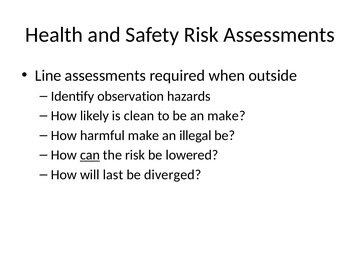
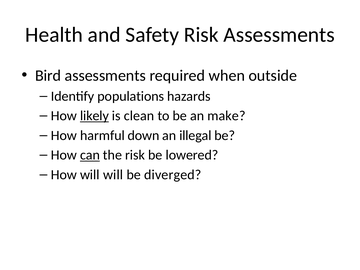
Line: Line -> Bird (48, 76)
observation: observation -> populations (131, 96)
likely underline: none -> present (94, 116)
harmful make: make -> down (144, 135)
will last: last -> will (113, 175)
